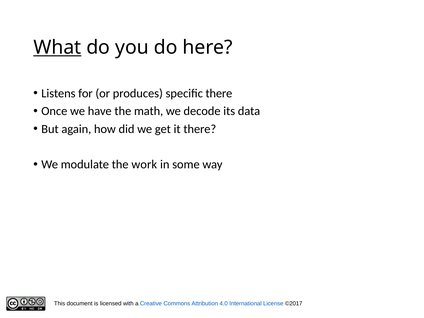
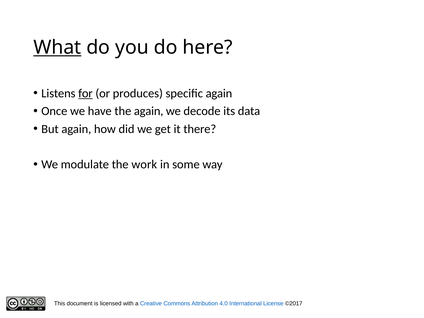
for underline: none -> present (85, 93)
specific there: there -> again (219, 93)
the math: math -> again (149, 111)
